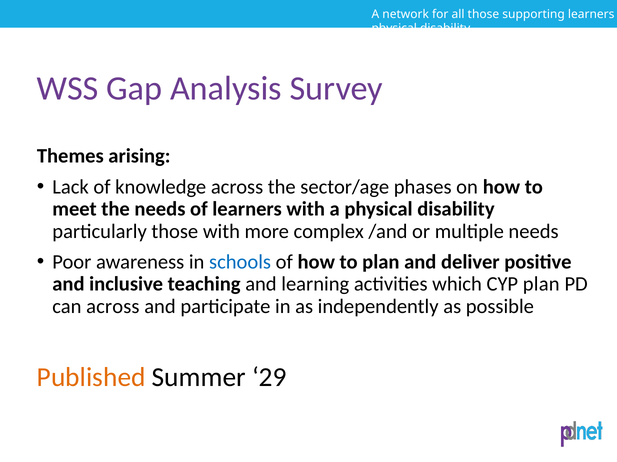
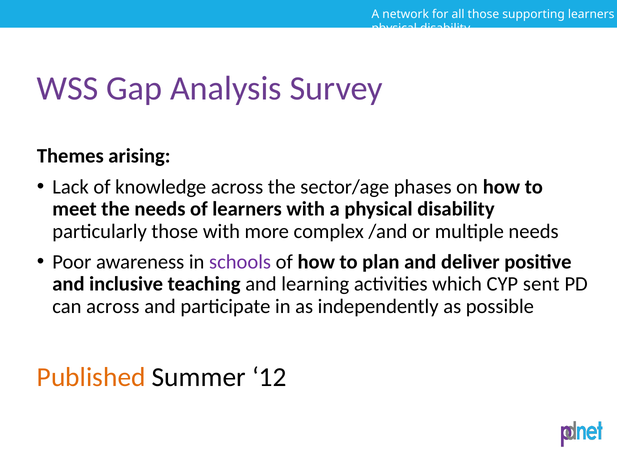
schools colour: blue -> purple (240, 262)
CYP plan: plan -> sent (541, 285)
29: 29 -> 12 (269, 378)
